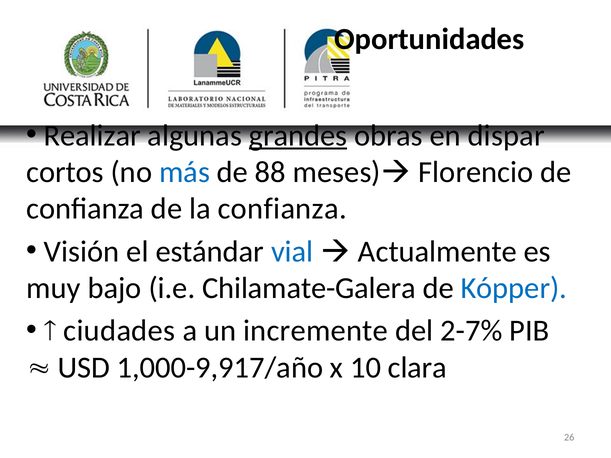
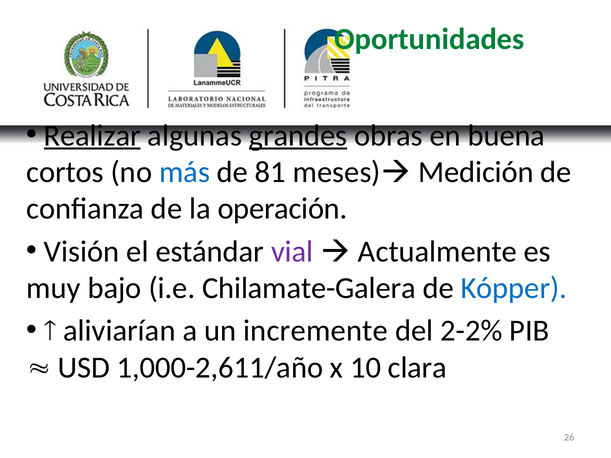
Oportunidades colour: black -> green (429, 39)
Realizar underline: none -> present (92, 136)
dispar: dispar -> buena (506, 136)
88: 88 -> 81 (270, 172)
Florencio: Florencio -> Medición (476, 172)
la confianza: confianza -> operación (283, 209)
vial colour: blue -> purple (292, 252)
ciudades: ciudades -> aliviarían (119, 331)
2-7%: 2-7% -> 2-2% (471, 331)
1,000-9,917/año: 1,000-9,917/año -> 1,000-2,611/año (220, 368)
